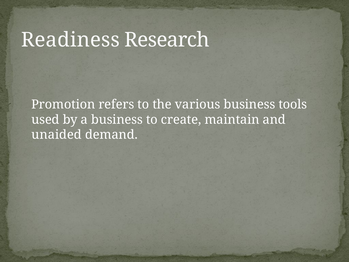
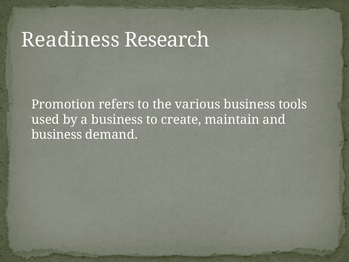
unaided: unaided -> business (57, 135)
